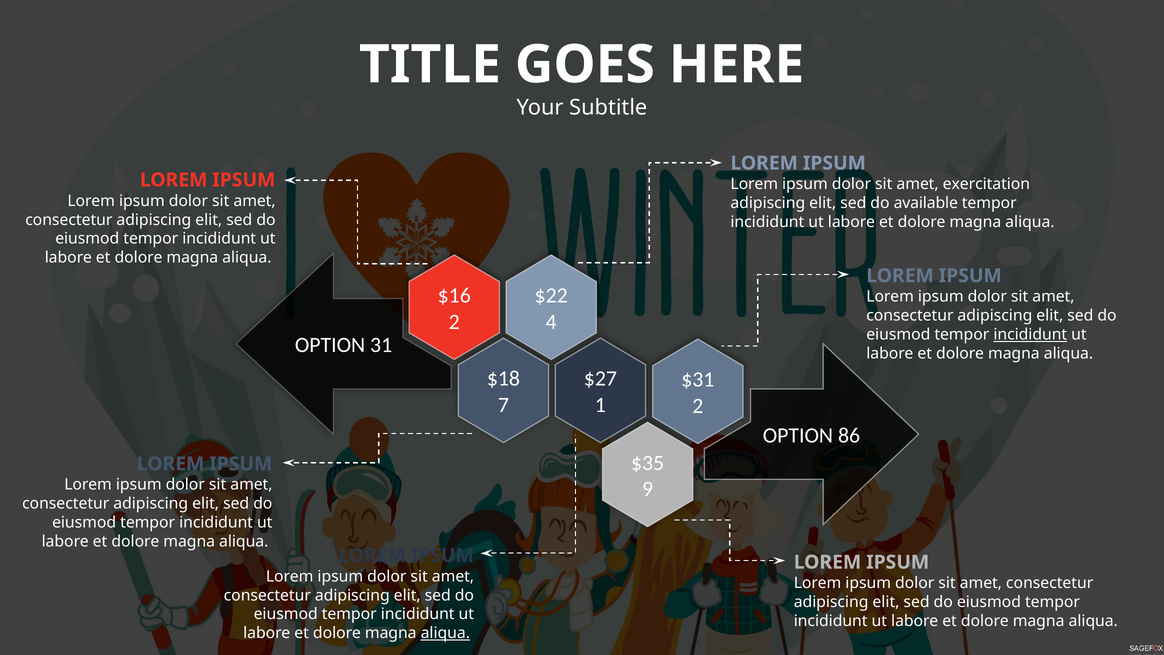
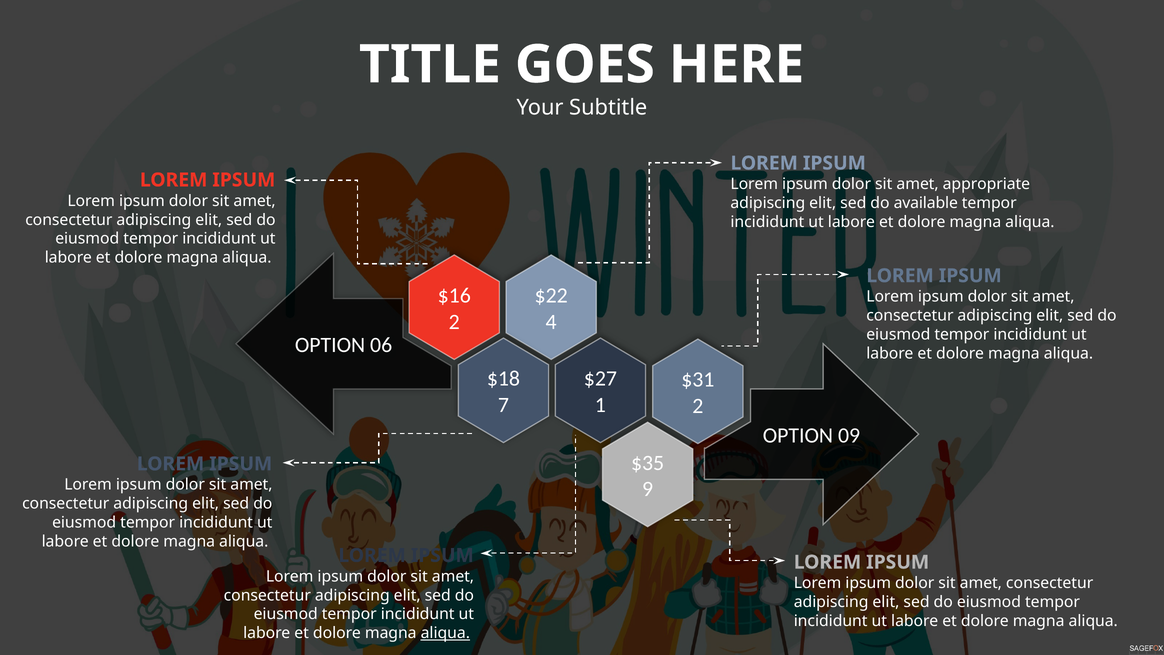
exercitation: exercitation -> appropriate (986, 184)
incididunt underline: present -> none (1030, 334)
31: 31 -> 06 (381, 345)
86: 86 -> 09 (849, 435)
